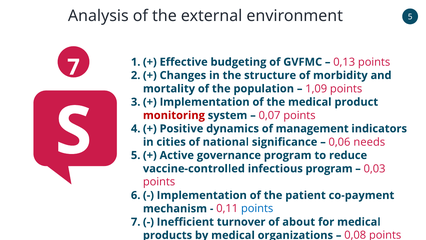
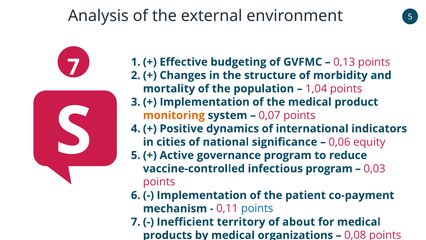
1,09: 1,09 -> 1,04 (316, 89)
monitoring colour: red -> orange (174, 115)
management: management -> international (312, 128)
needs: needs -> equity (369, 142)
turnover: turnover -> territory (241, 222)
